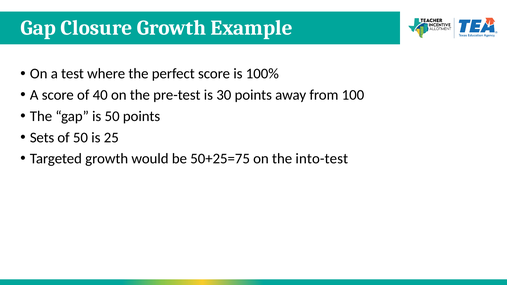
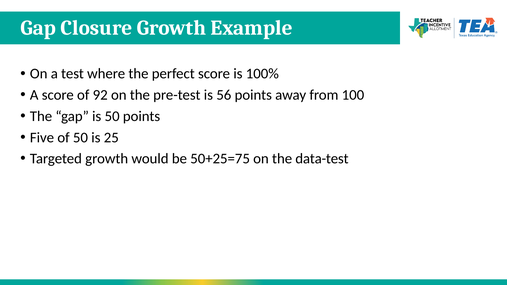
40: 40 -> 92 (100, 95)
30: 30 -> 56 (224, 95)
Sets: Sets -> Five (42, 138)
into-test: into-test -> data-test (322, 159)
